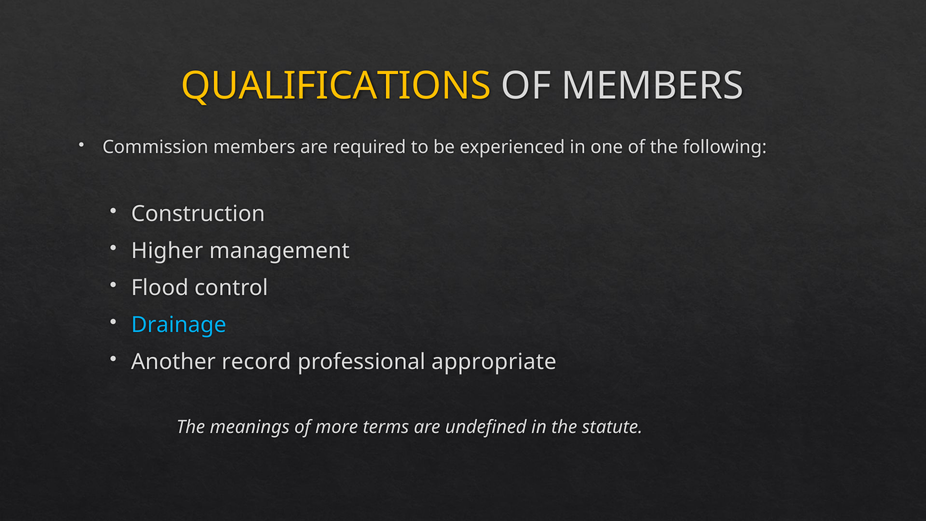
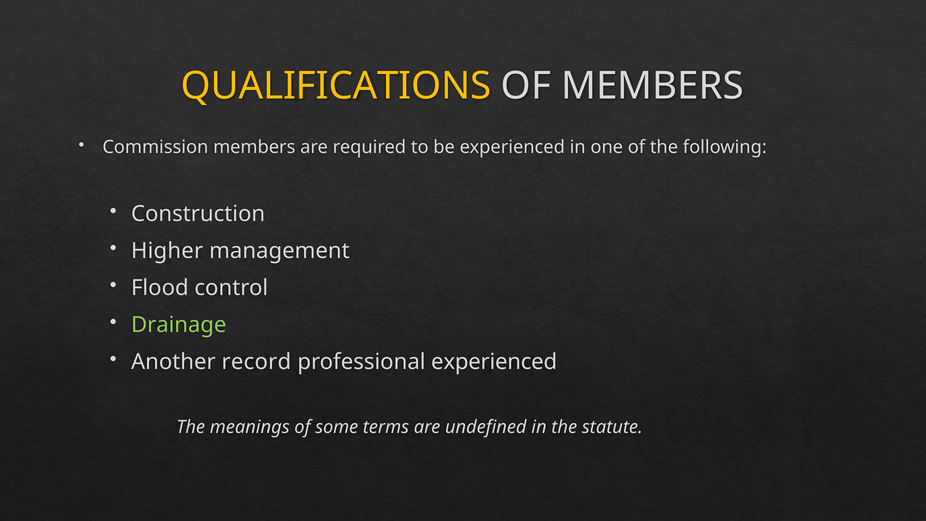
Drainage colour: light blue -> light green (179, 325)
professional appropriate: appropriate -> experienced (494, 362)
more: more -> some (337, 427)
